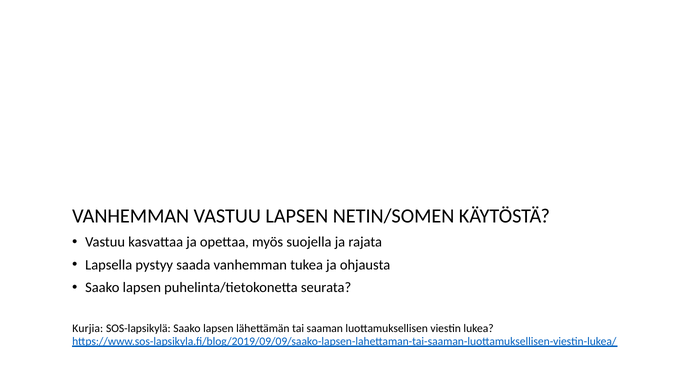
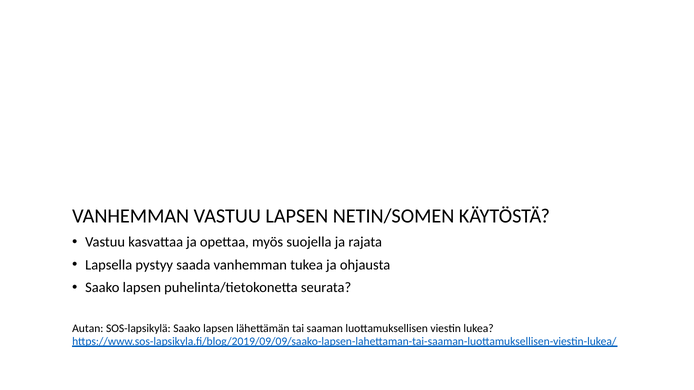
Kurjia: Kurjia -> Autan (88, 329)
